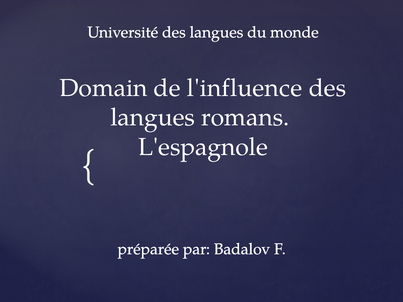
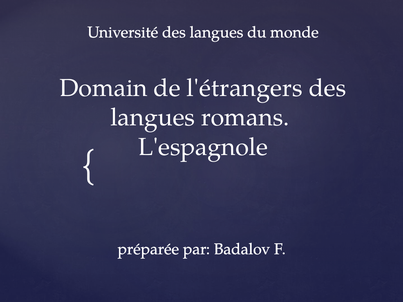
l'influence: l'influence -> l'étrangers (245, 88)
